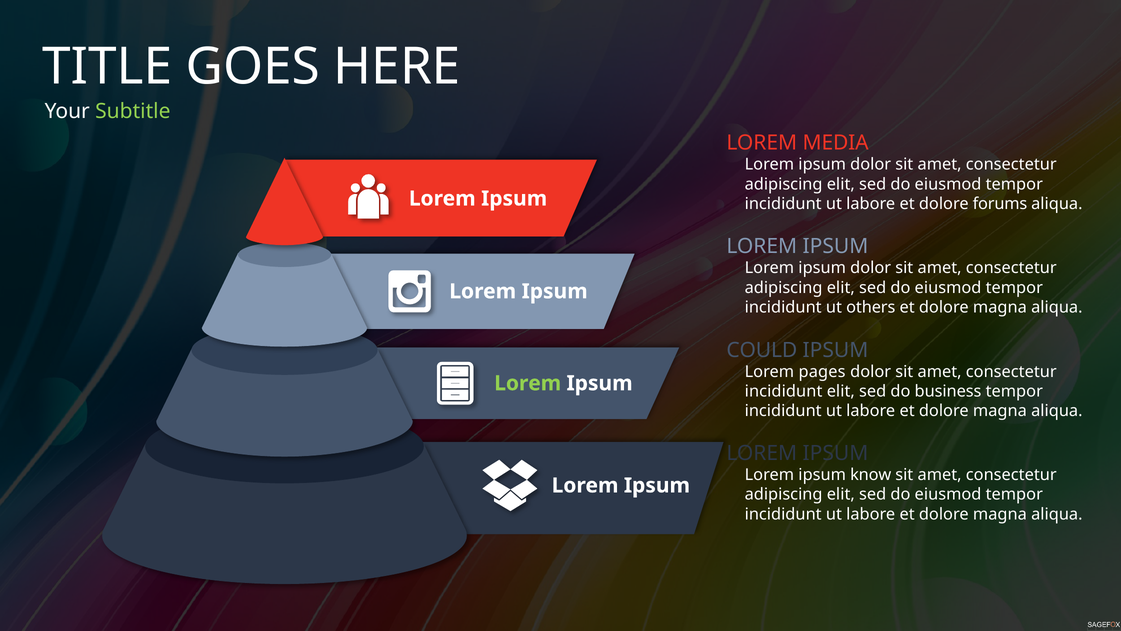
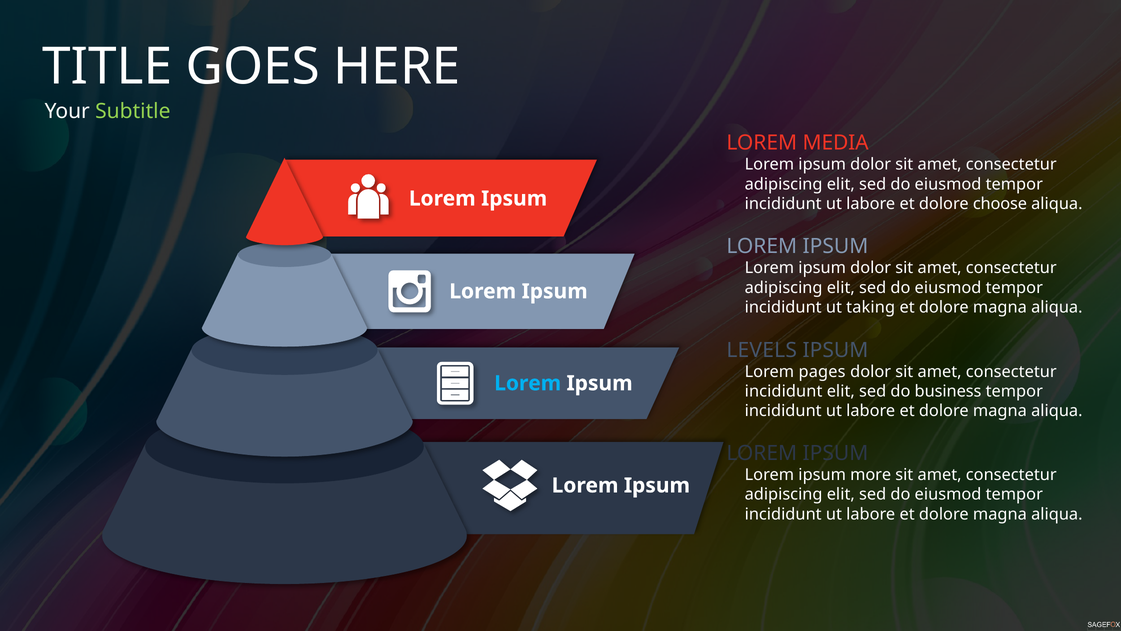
forums: forums -> choose (1000, 204)
others: others -> taking (871, 307)
COULD: COULD -> LEVELS (762, 350)
Lorem colour: light green -> light blue (528, 383)
know: know -> more (871, 475)
